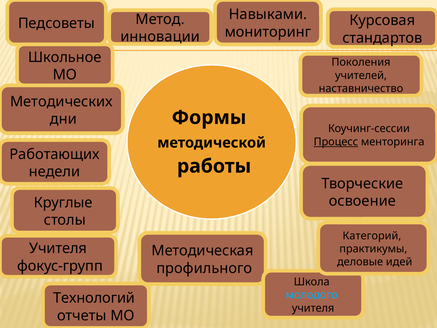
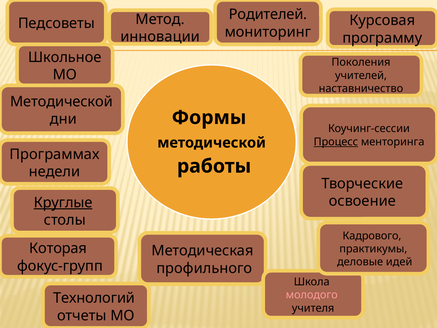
Навыками: Навыками -> Родителей (268, 14)
стандартов: стандартов -> программу (382, 38)
Методических: Методических -> Методической (61, 101)
Работающих: Работающих -> Программах (55, 154)
Круглые underline: none -> present (63, 202)
Категорий: Категорий -> Кадрового (372, 236)
Учителя: Учителя -> Которая (58, 248)
молодого colour: light blue -> pink (312, 295)
